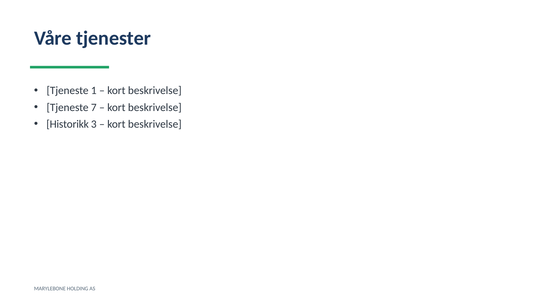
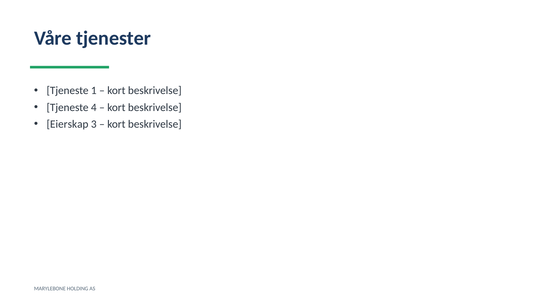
7: 7 -> 4 (94, 107)
Historikk: Historikk -> Eierskap (68, 124)
